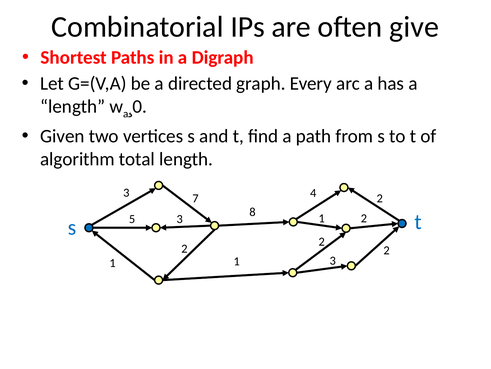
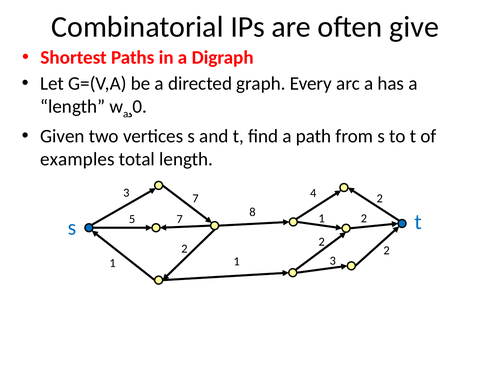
algorithm: algorithm -> examples (77, 159)
5 3: 3 -> 7 (180, 219)
